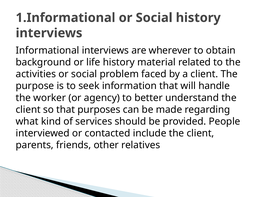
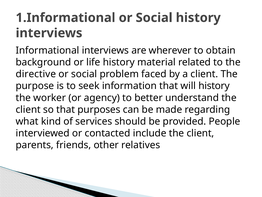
activities: activities -> directive (36, 74)
will handle: handle -> history (214, 86)
